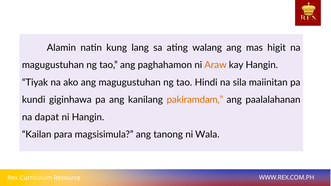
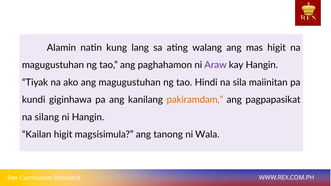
Araw colour: orange -> purple (215, 65)
paalalahanan: paalalahanan -> pagpapasikat (273, 100)
dapat: dapat -> silang (47, 117)
Kailan para: para -> higit (63, 135)
